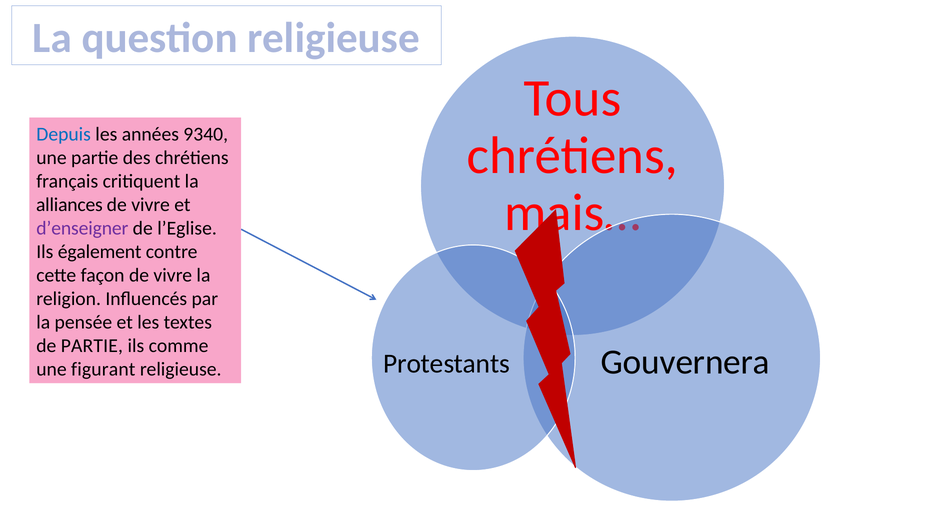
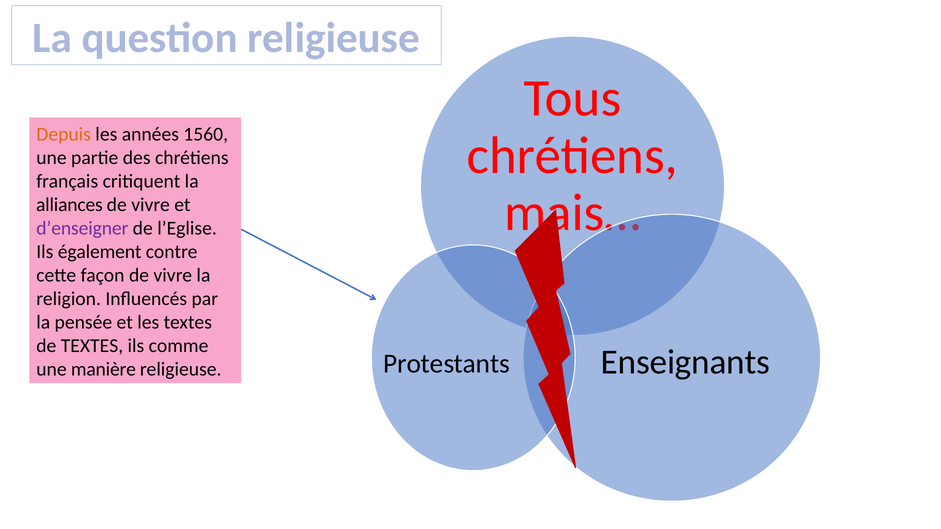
Depuis colour: blue -> orange (64, 134)
9340: 9340 -> 1560 (206, 134)
de PARTIE: PARTIE -> TEXTES (92, 346)
figurant: figurant -> manière (103, 370)
Gouvernera: Gouvernera -> Enseignants (685, 362)
